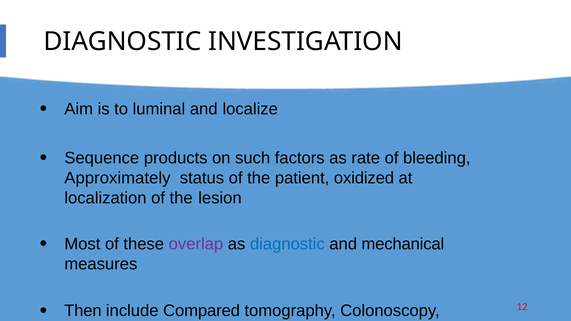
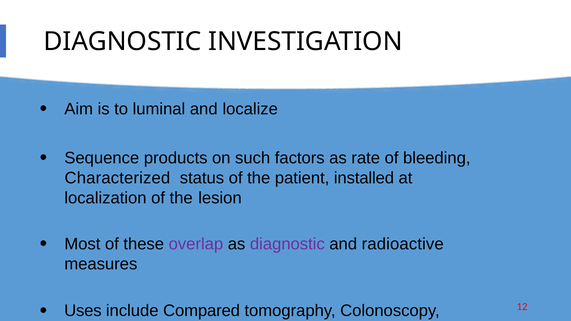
Approximately: Approximately -> Characterized (117, 178)
oxidized: oxidized -> installed (364, 178)
diagnostic colour: blue -> purple (287, 244)
mechanical: mechanical -> radioactive (403, 244)
Then: Then -> Uses (83, 311)
